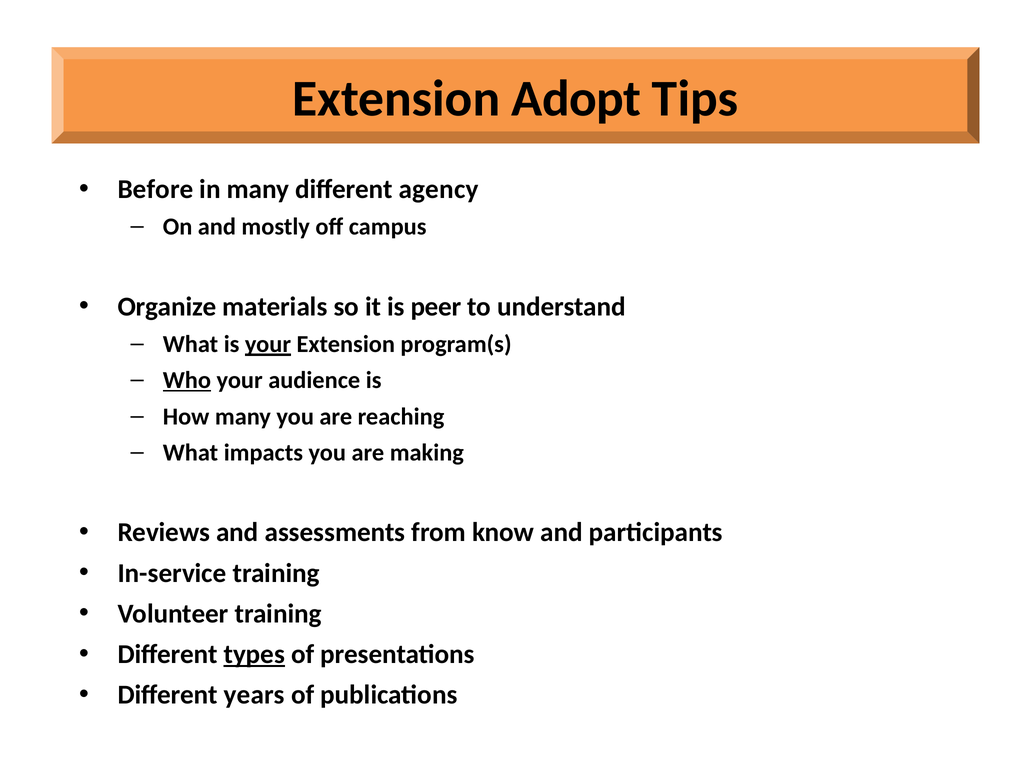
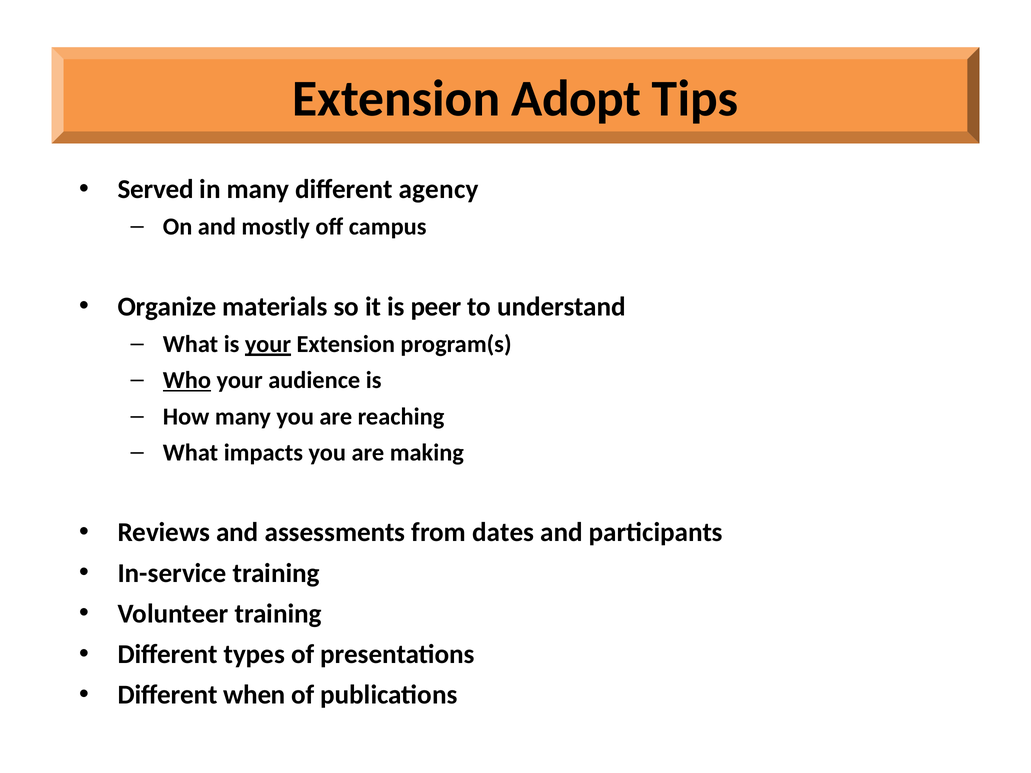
Before: Before -> Served (156, 189)
know: know -> dates (503, 533)
types underline: present -> none (254, 655)
years: years -> when (254, 695)
